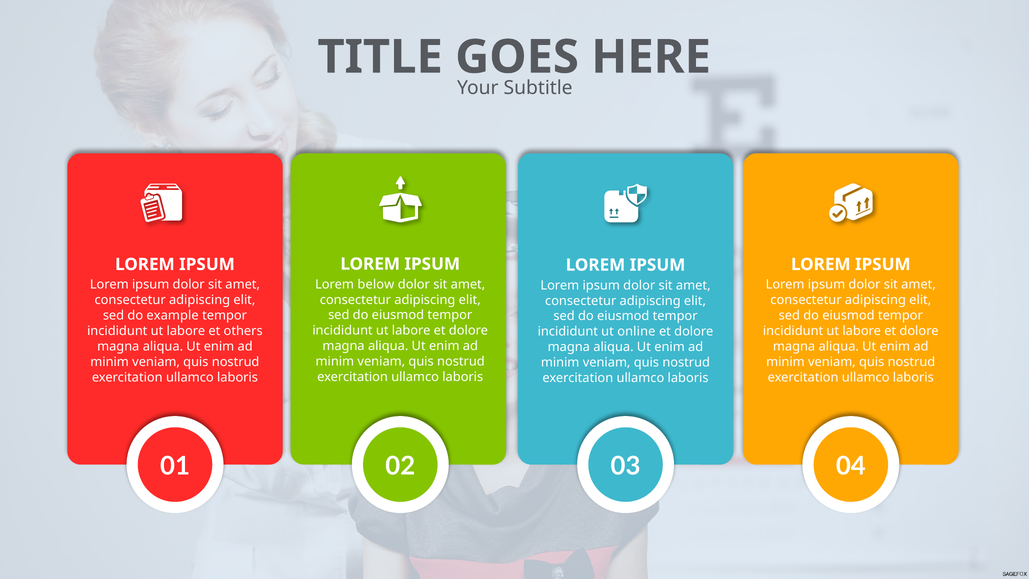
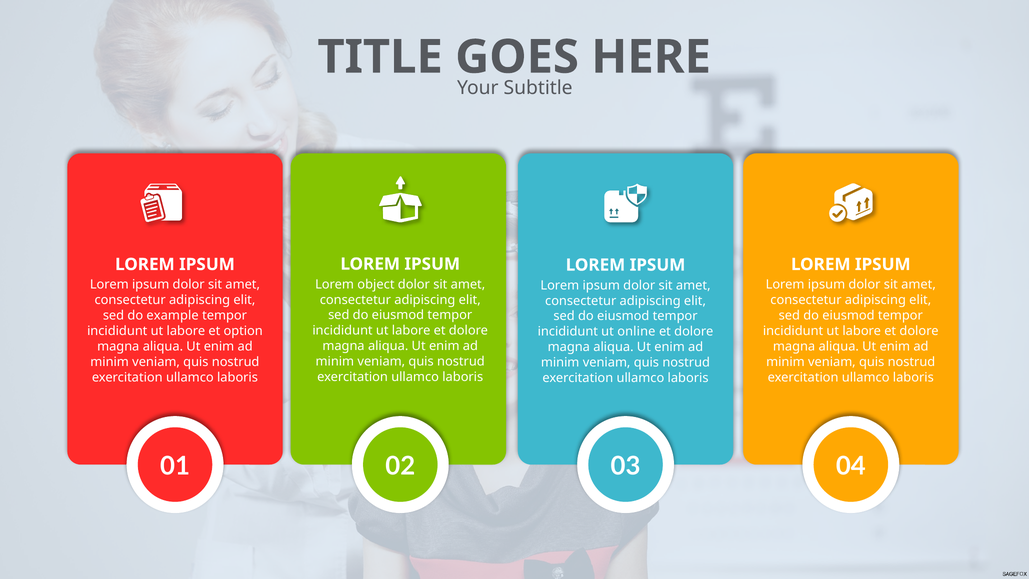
below: below -> object (376, 284)
others: others -> option (243, 331)
